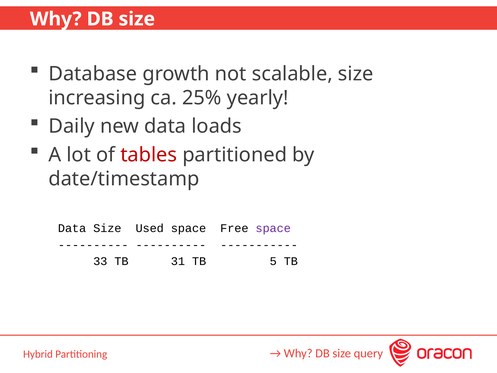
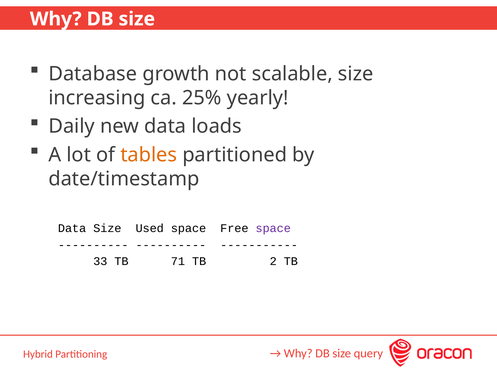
tables colour: red -> orange (149, 155)
31: 31 -> 71 (178, 261)
5: 5 -> 2 (273, 261)
